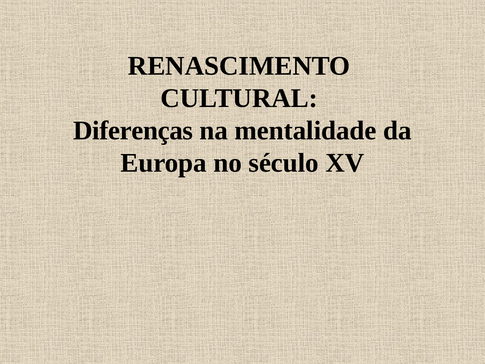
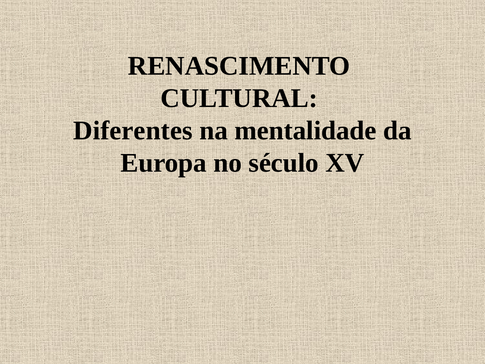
Diferenças: Diferenças -> Diferentes (133, 131)
